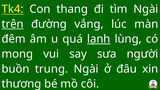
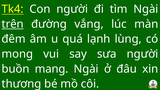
Con thang: thang -> người (72, 9)
lạnh underline: present -> none (99, 39)
trung: trung -> mang (52, 69)
